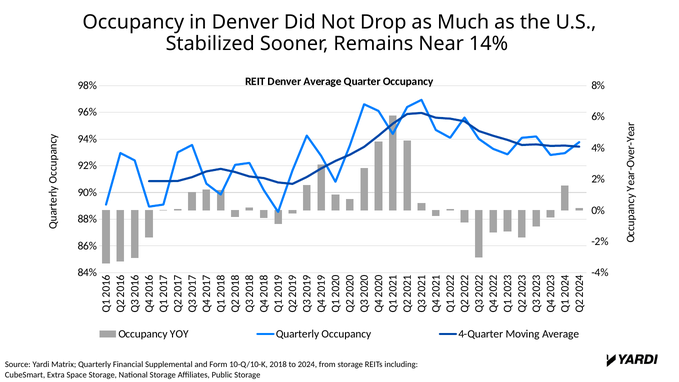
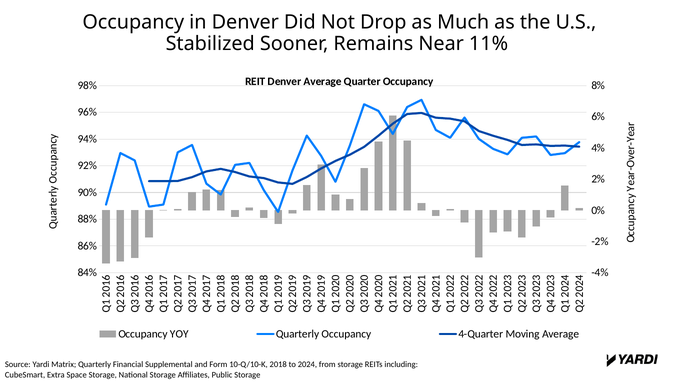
14%: 14% -> 11% (489, 44)
